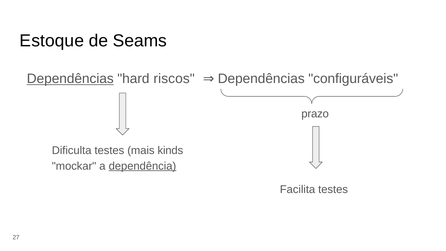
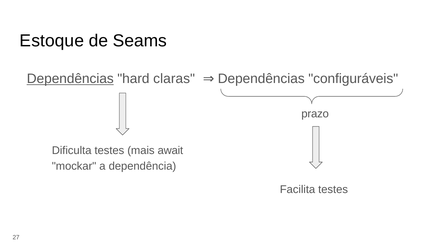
riscos: riscos -> claras (174, 79)
kinds: kinds -> await (170, 151)
dependência underline: present -> none (142, 166)
